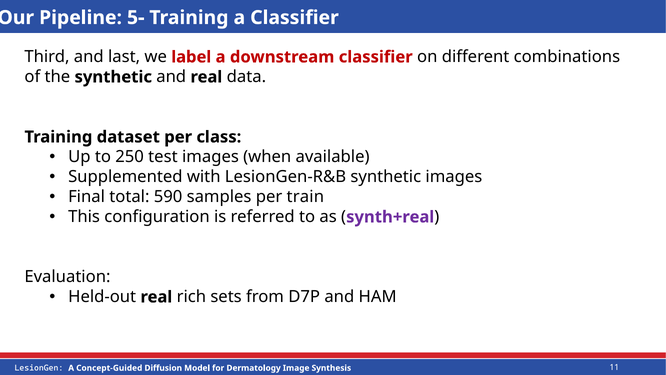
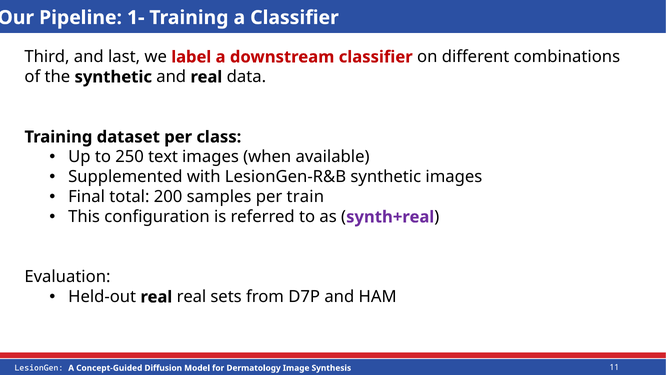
5-: 5- -> 1- (136, 18)
test: test -> text (163, 157)
590: 590 -> 200 (168, 197)
real rich: rich -> real (191, 297)
